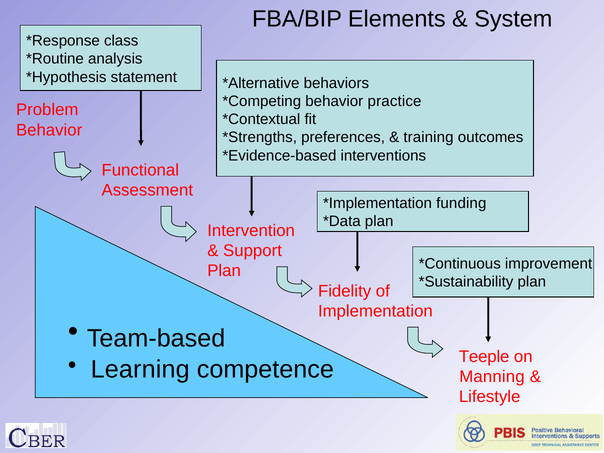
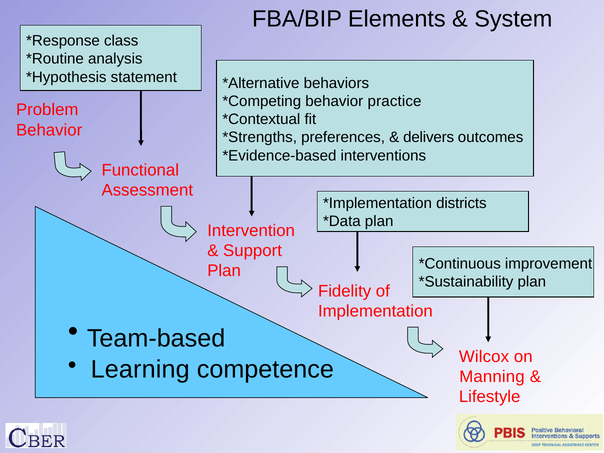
training: training -> delivers (429, 137)
funding: funding -> districts (461, 203)
Teeple: Teeple -> Wilcox (484, 356)
